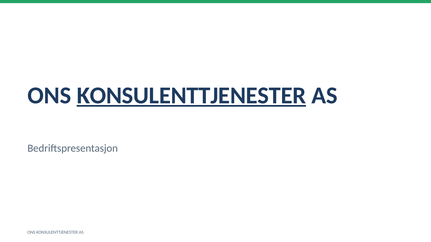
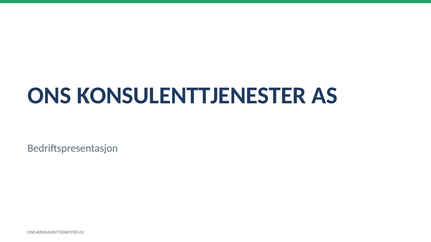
KONSULENTTJENESTER underline: present -> none (191, 96)
